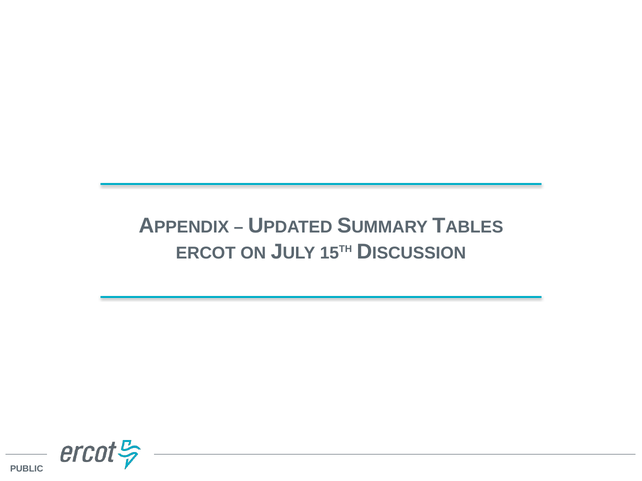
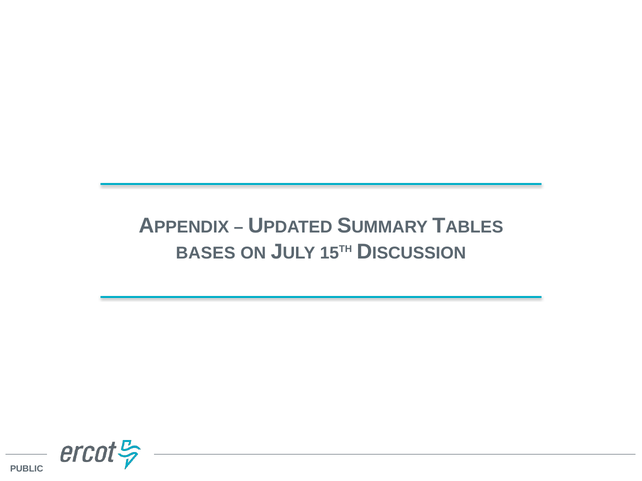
ERCOT: ERCOT -> BASES (206, 253)
